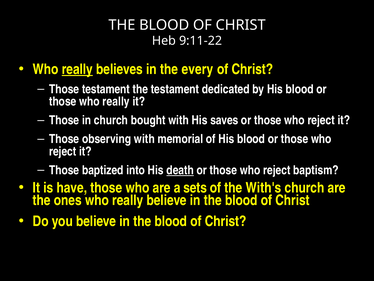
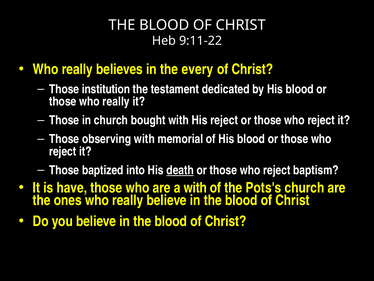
really underline: present -> none (77, 69)
Those testament: testament -> institution (106, 89)
His saves: saves -> reject (224, 120)
a sets: sets -> with (195, 188)
With's: With's -> Pots's (263, 188)
